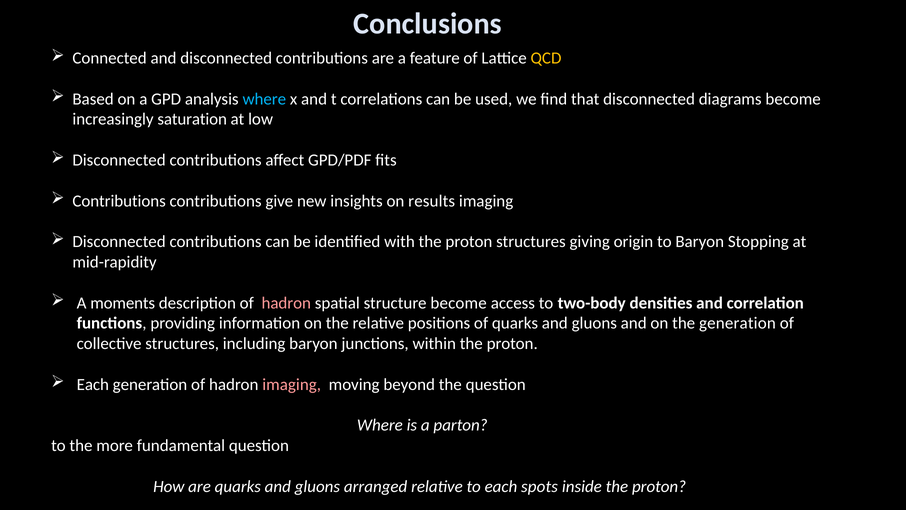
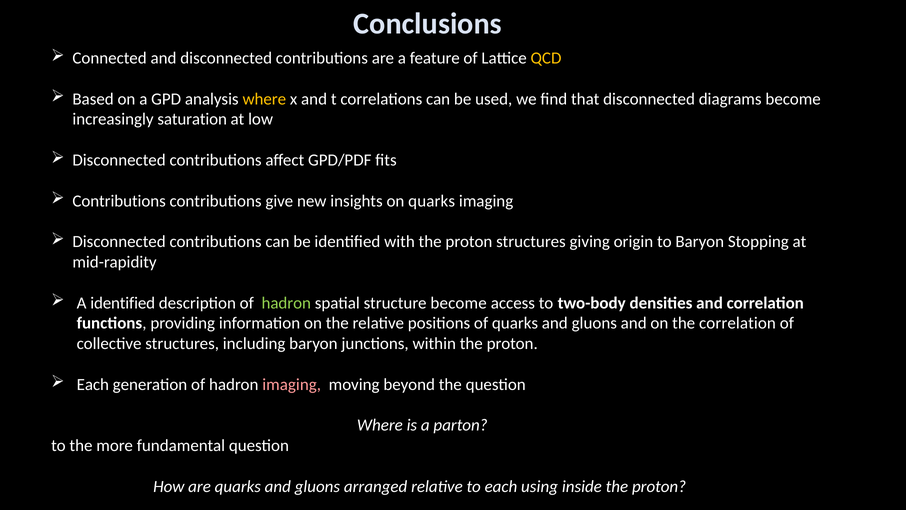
where colour: light blue -> yellow (264, 99)
on results: results -> quarks (432, 201)
A moments: moments -> identified (123, 303)
hadron colour: pink -> light green (286, 303)
the generation: generation -> correlation (737, 323)
spots: spots -> using (540, 486)
